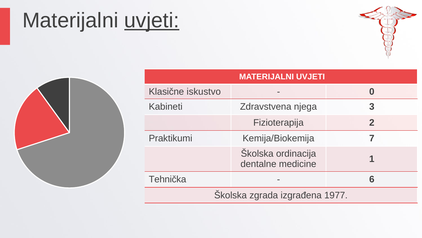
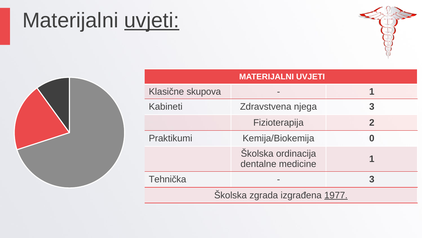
iskustvo: iskustvo -> skupova (204, 91)
0: 0 -> 1 (372, 91)
7: 7 -> 0 (372, 138)
6: 6 -> 3 (372, 179)
1977 underline: none -> present (336, 195)
